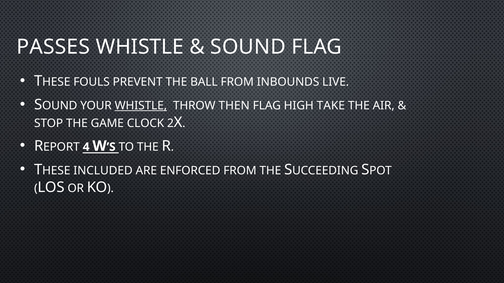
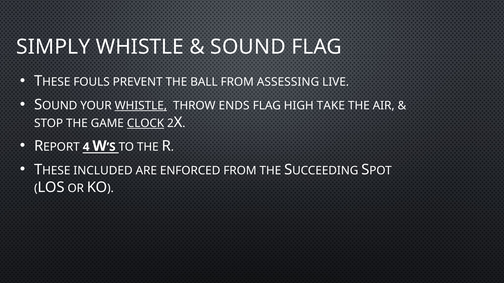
PASSES: PASSES -> SIMPLY (53, 47)
INBOUNDS: INBOUNDS -> ASSESSING (288, 82)
THEN: THEN -> ENDS (234, 106)
CLOCK underline: none -> present (146, 123)
